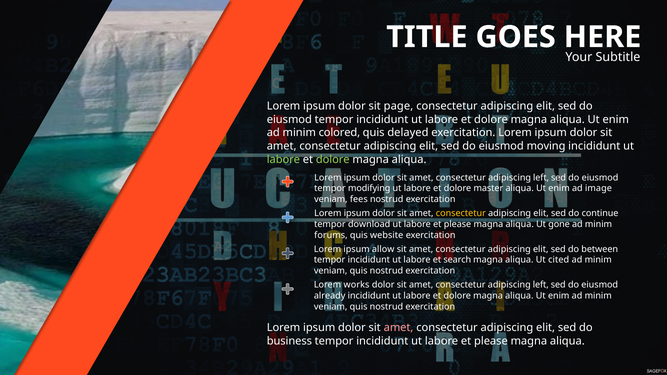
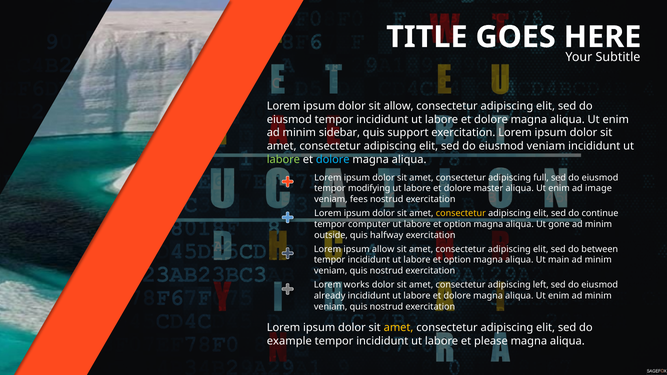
sit page: page -> allow (399, 106)
colored: colored -> sidebar (339, 133)
delayed: delayed -> support (408, 133)
eiusmod moving: moving -> veniam (546, 146)
dolore colour: light green -> light blue (333, 159)
left: left -> full (541, 178)
download: download -> computer (369, 224)
please: please -> option (458, 224)
forums: forums -> outside (331, 235)
website: website -> halfway (387, 235)
search: search -> option (457, 260)
cited: cited -> main (559, 260)
amet colour: pink -> yellow (399, 328)
business: business -> example (289, 341)
